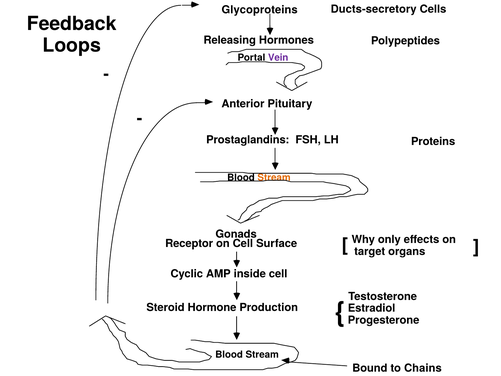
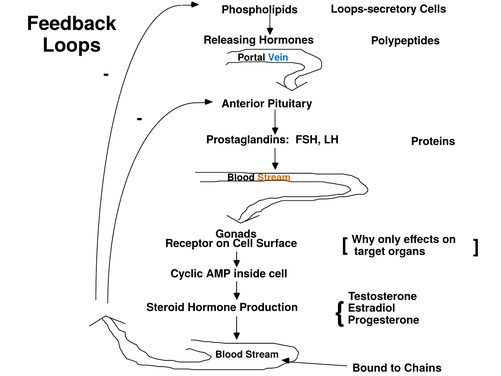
Ducts-secretory: Ducts-secretory -> Loops-secretory (374, 9)
Glycoproteins: Glycoproteins -> Phospholipids (260, 10)
Vein colour: purple -> blue (278, 58)
